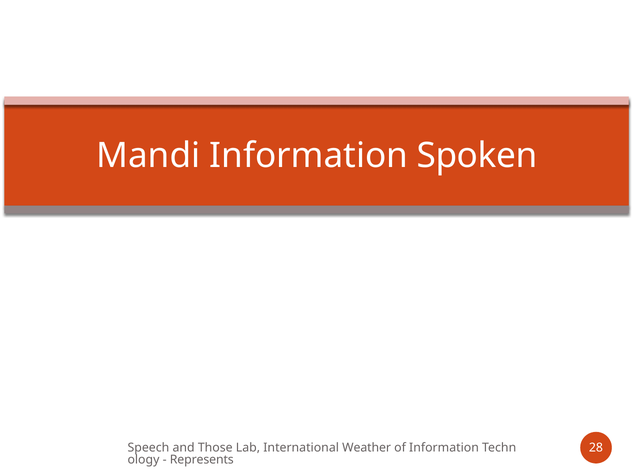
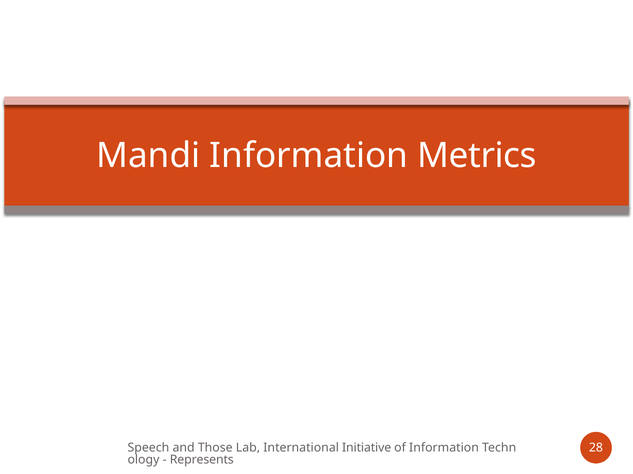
Spoken: Spoken -> Metrics (477, 156)
Weather: Weather -> Initiative (367, 448)
